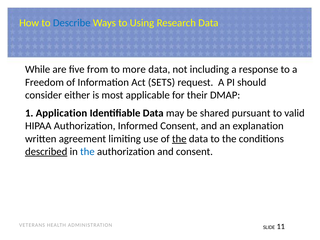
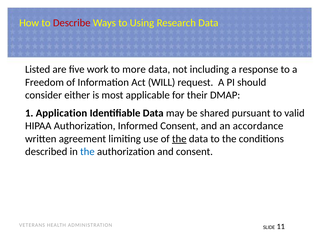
Describe colour: blue -> red (72, 23)
While: While -> Listed (38, 69)
from: from -> work (98, 69)
SETS: SETS -> WILL (162, 82)
explanation: explanation -> accordance (258, 126)
described underline: present -> none (46, 152)
